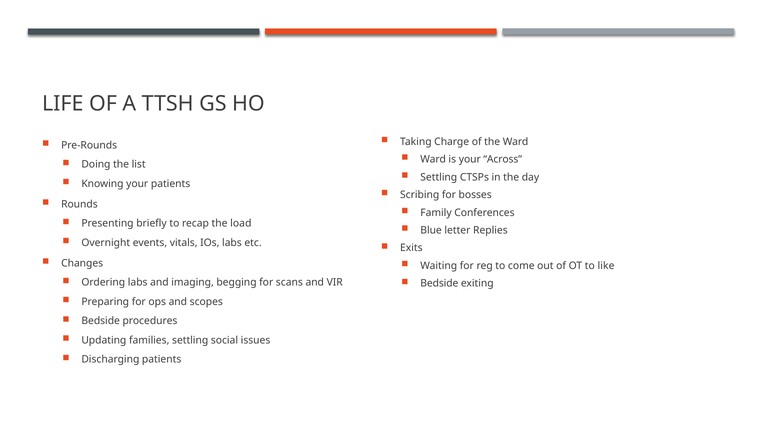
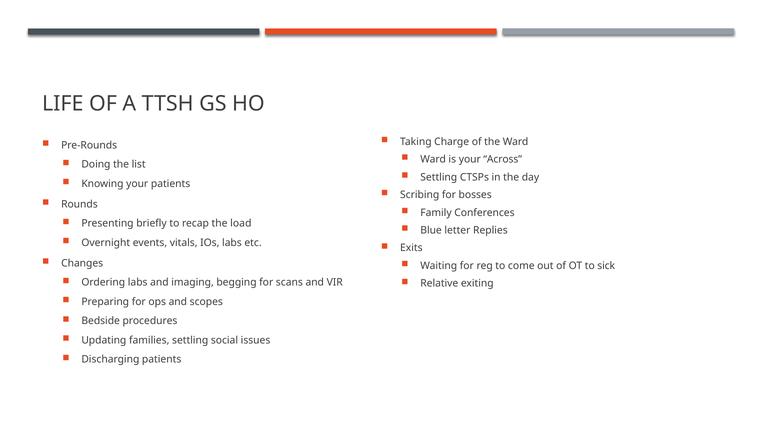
like: like -> sick (606, 266)
Bedside: Bedside -> Relative (439, 283)
